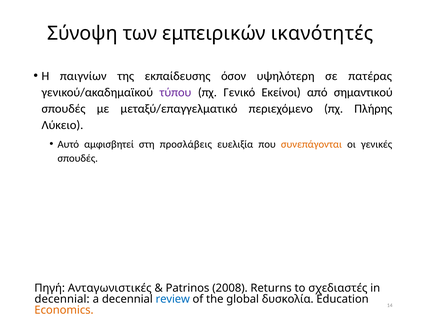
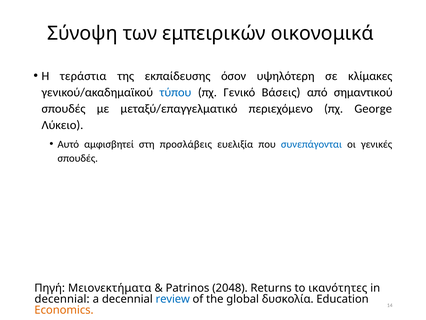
ικανότητές: ικανότητές -> οικονομικά (322, 33)
παιγνίων: παιγνίων -> τεράστια (83, 76)
πατέρας: πατέρας -> κλίμακες (370, 76)
τύπου colour: purple -> blue (175, 92)
Εκείνοι: Εκείνοι -> Βάσεις (281, 92)
Πλήρης: Πλήρης -> George (373, 109)
συνεπάγονται colour: orange -> blue (311, 144)
Ανταγωνιστικές: Ανταγωνιστικές -> Μειονεκτήματα (110, 288)
2008: 2008 -> 2048 (230, 288)
σχεδιαστές: σχεδιαστές -> ικανότητες (338, 288)
